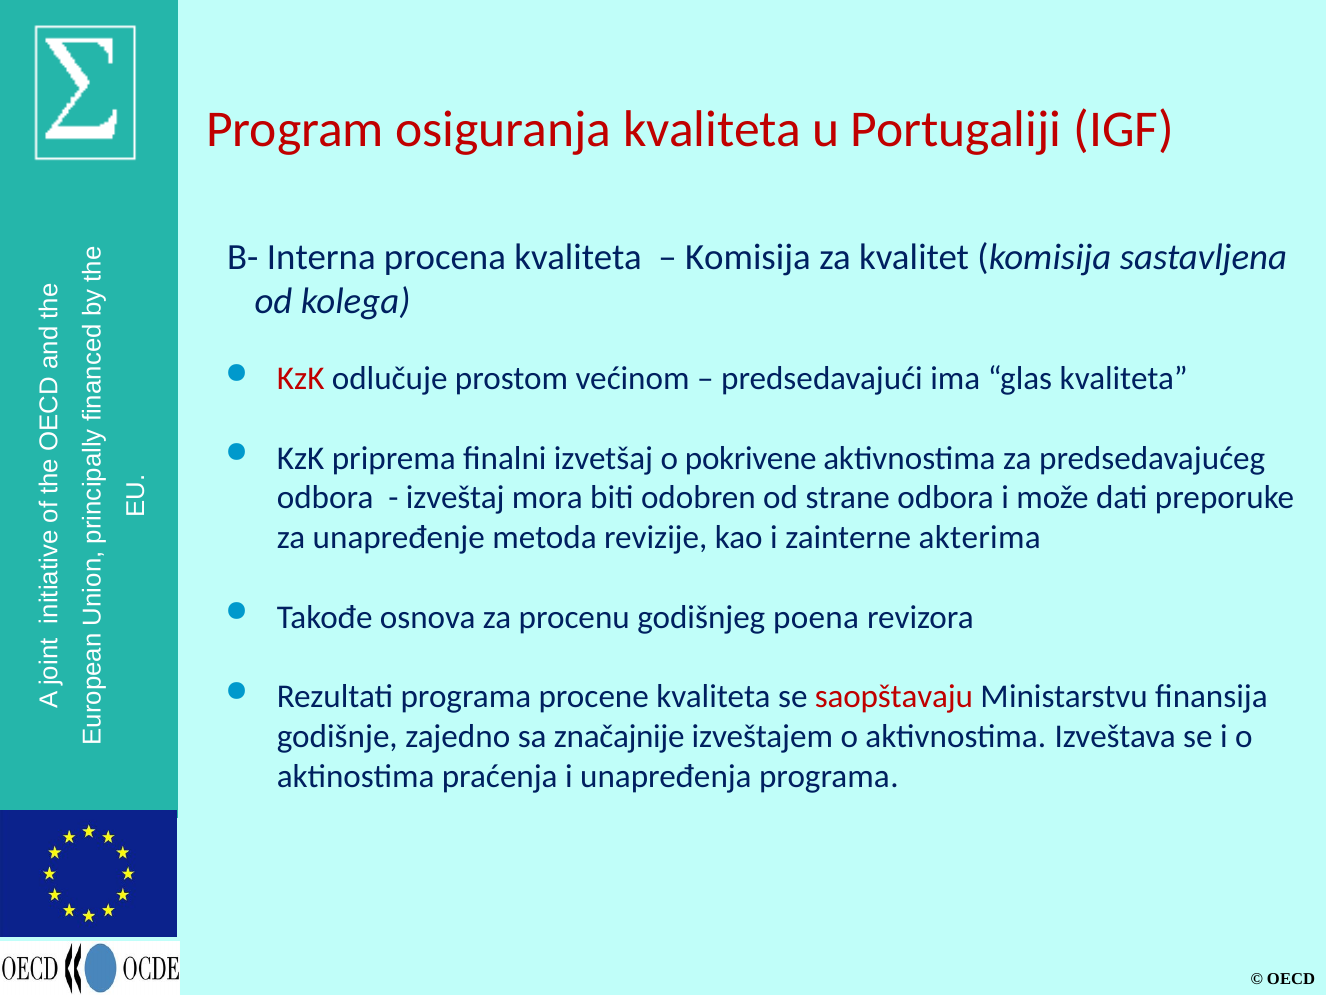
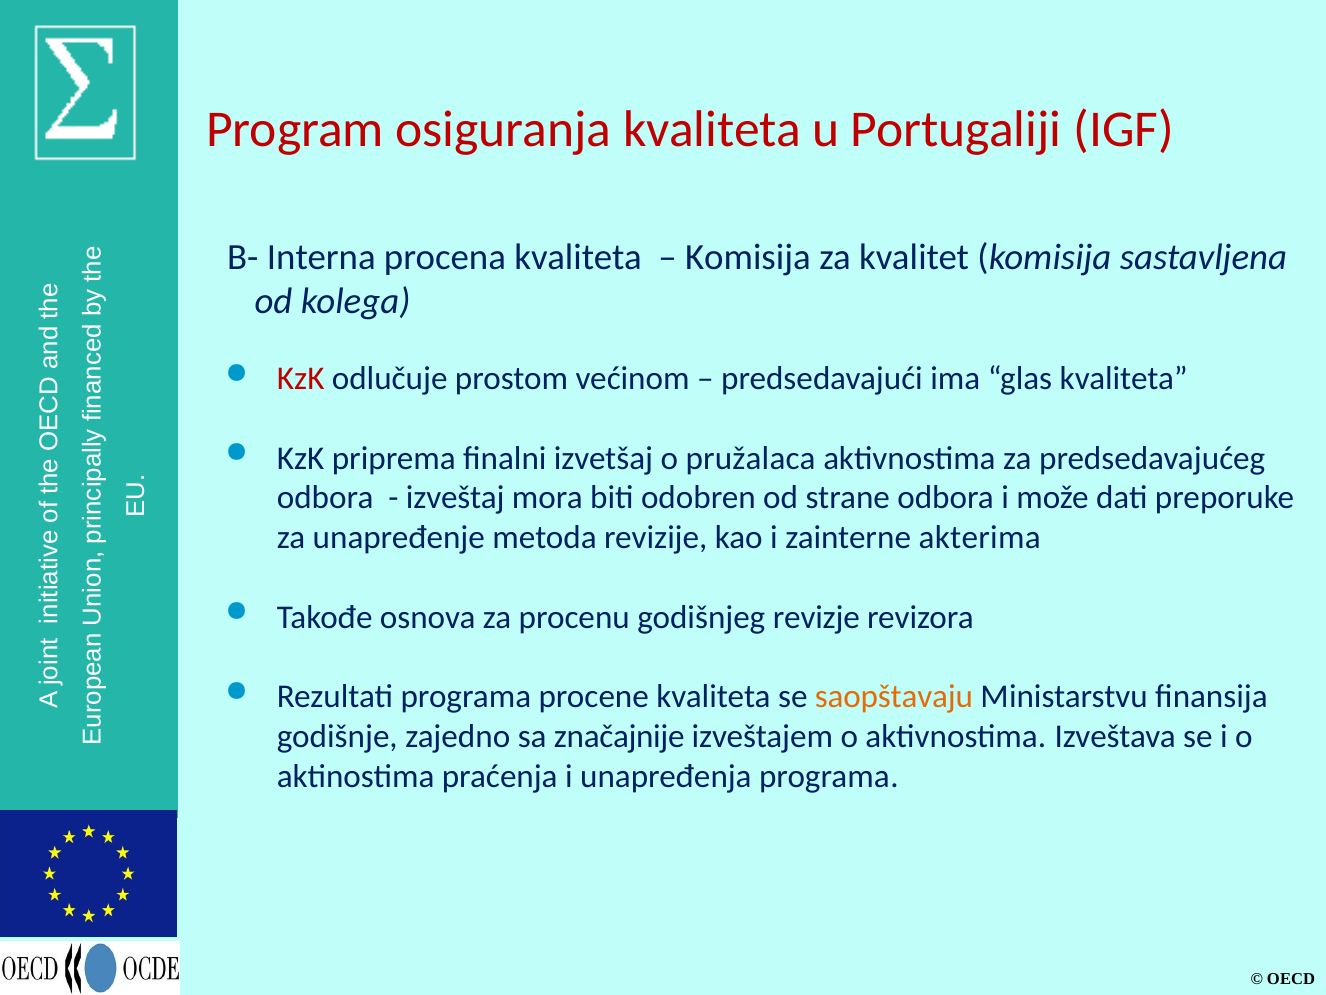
pokrivene: pokrivene -> pružalaca (751, 458)
poena: poena -> revizje (816, 617)
saopštavaju colour: red -> orange (894, 697)
